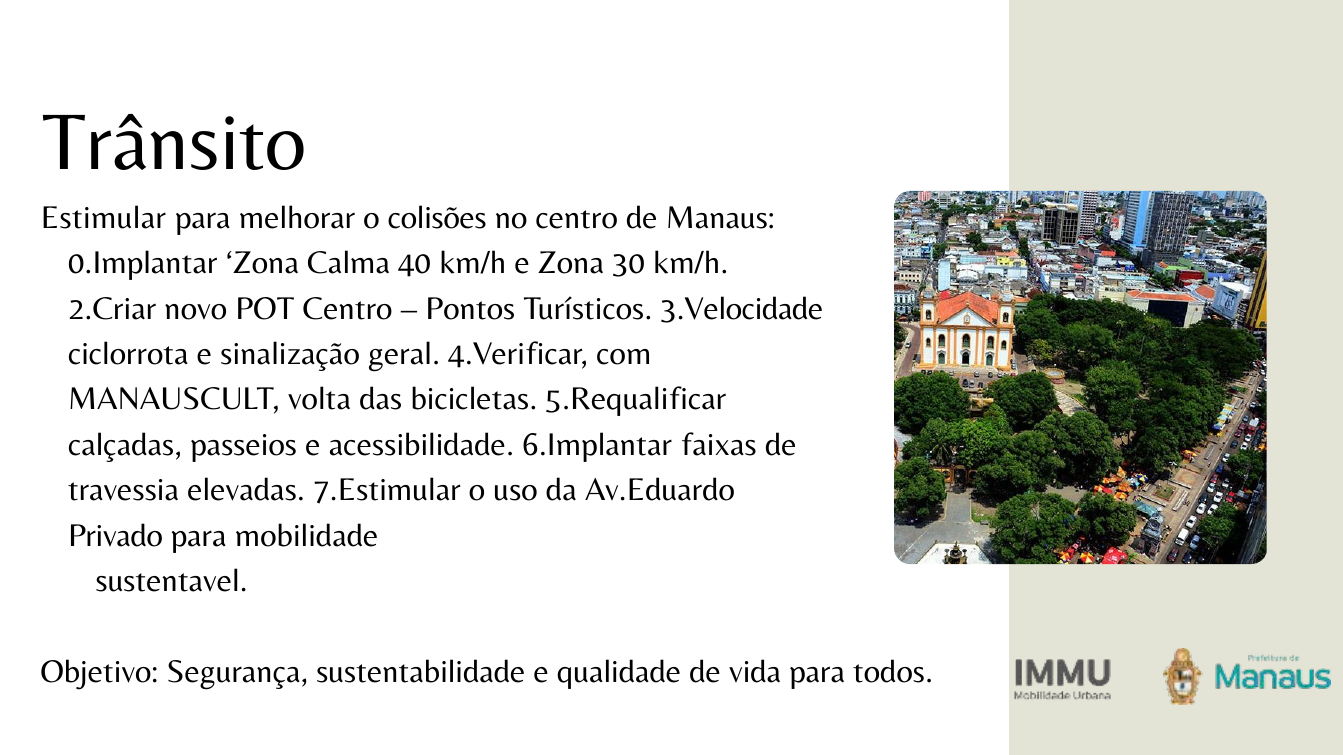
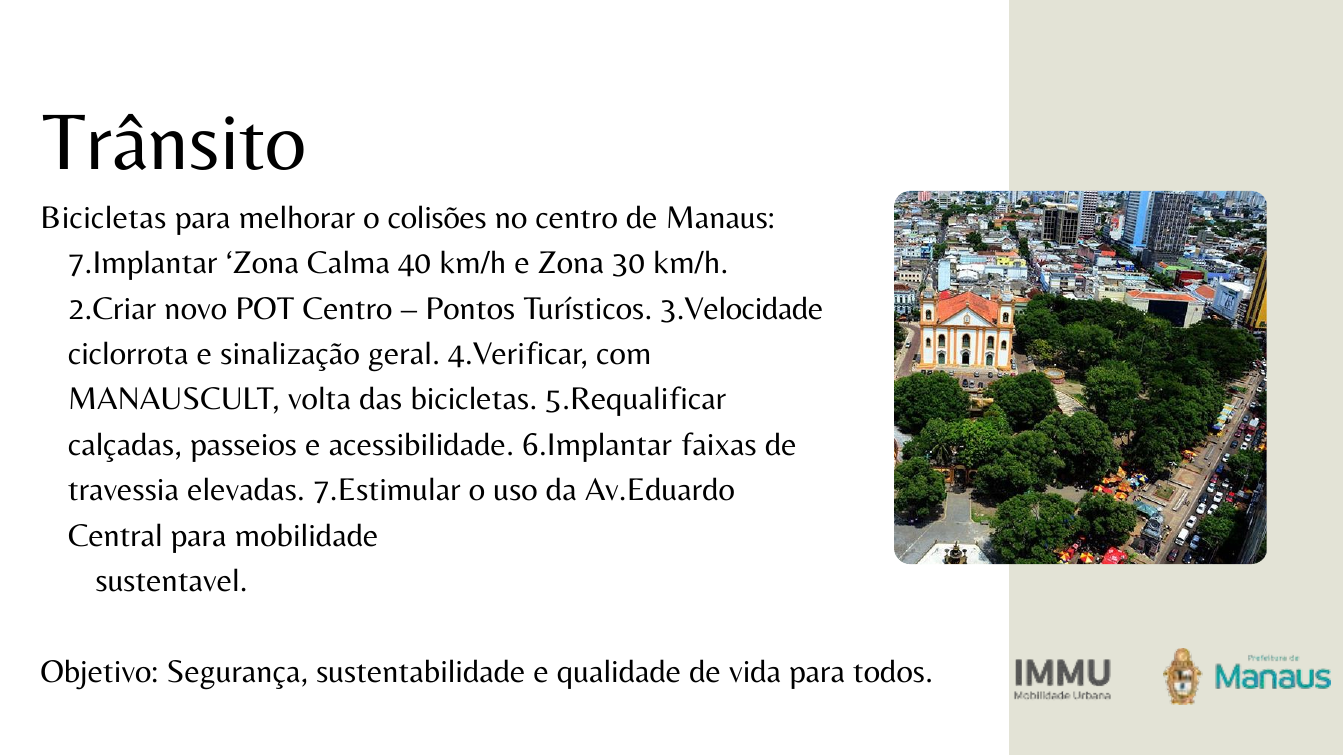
Estimular: Estimular -> Bicicletas (103, 218)
0.Implantar: 0.Implantar -> 7.Implantar (143, 263)
Privado: Privado -> Central (115, 536)
